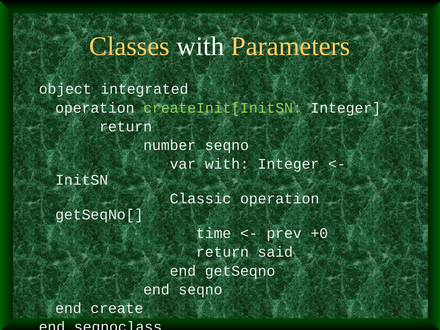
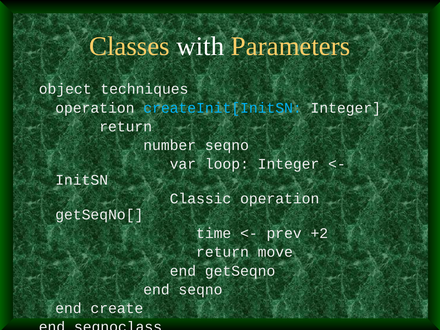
integrated: integrated -> techniques (144, 89)
createInit[InitSN colour: light green -> light blue (223, 108)
var with: with -> loop (227, 164)
+0: +0 -> +2 (319, 233)
said: said -> move (275, 252)
